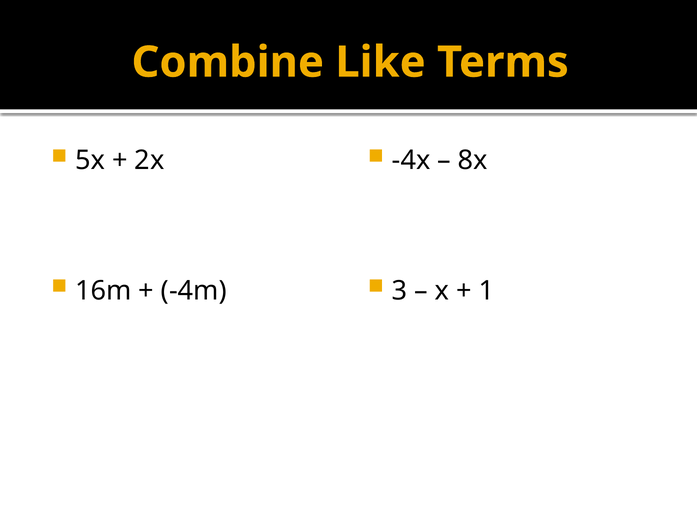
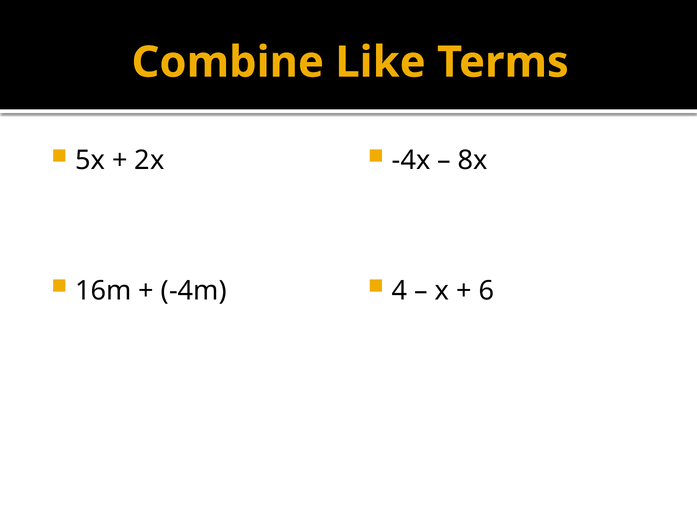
3: 3 -> 4 (400, 291)
1: 1 -> 6 (487, 291)
